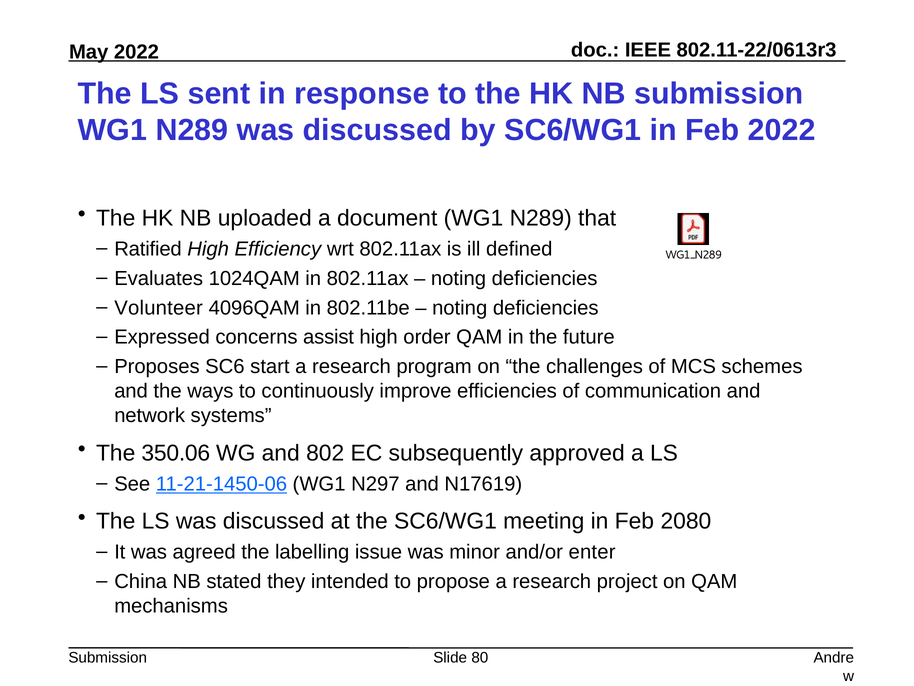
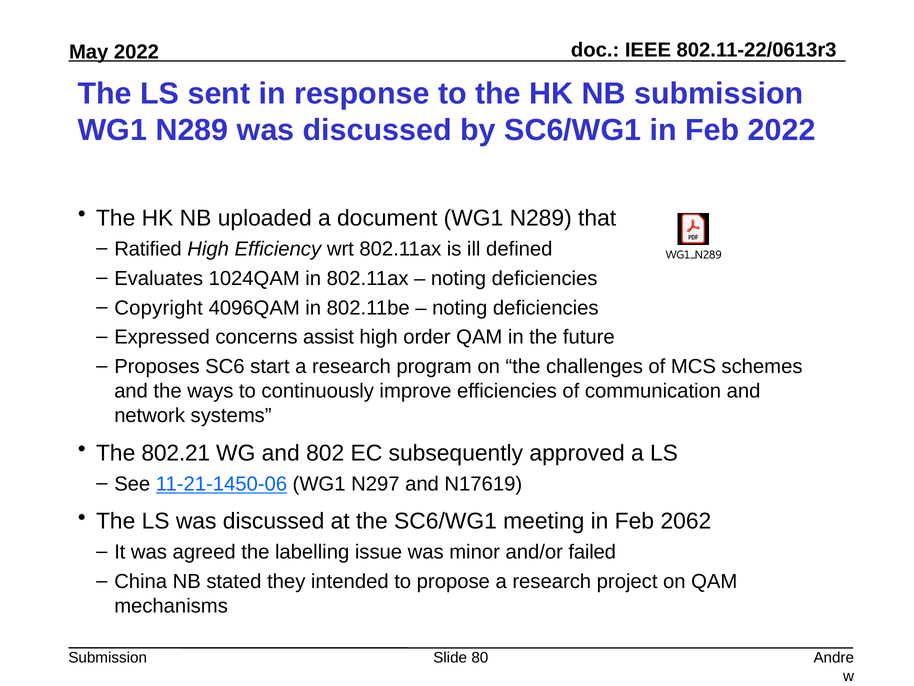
Volunteer: Volunteer -> Copyright (159, 308)
350.06: 350.06 -> 802.21 (176, 453)
2080: 2080 -> 2062 (686, 521)
enter: enter -> failed (592, 552)
